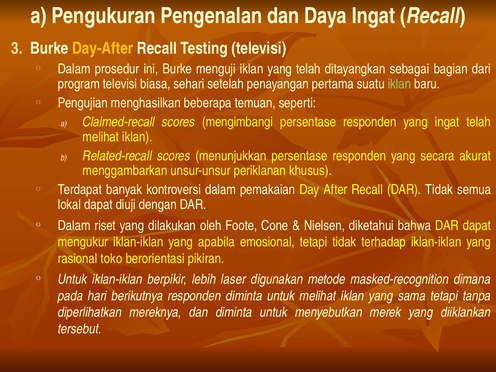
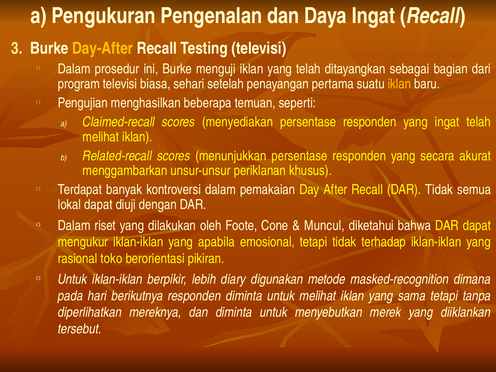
iklan colour: light green -> yellow (399, 84)
mengimbangi: mengimbangi -> menyediakan (238, 122)
Nielsen: Nielsen -> Muncul (324, 226)
laser: laser -> diary (233, 279)
